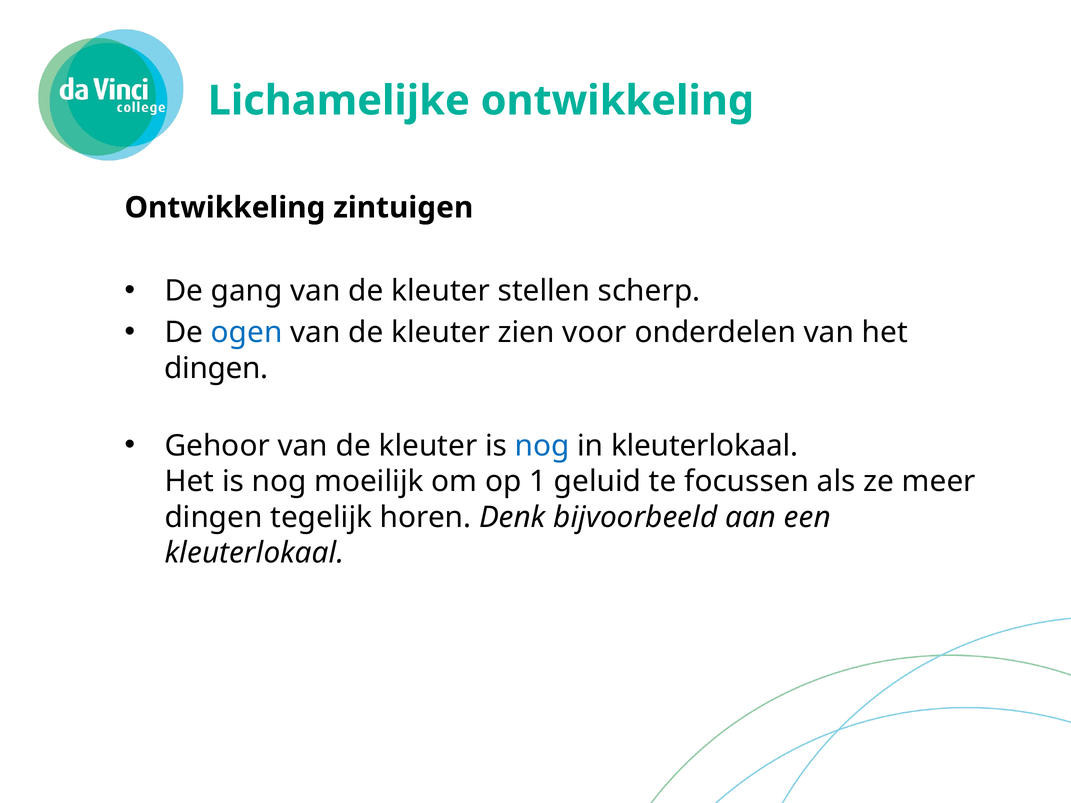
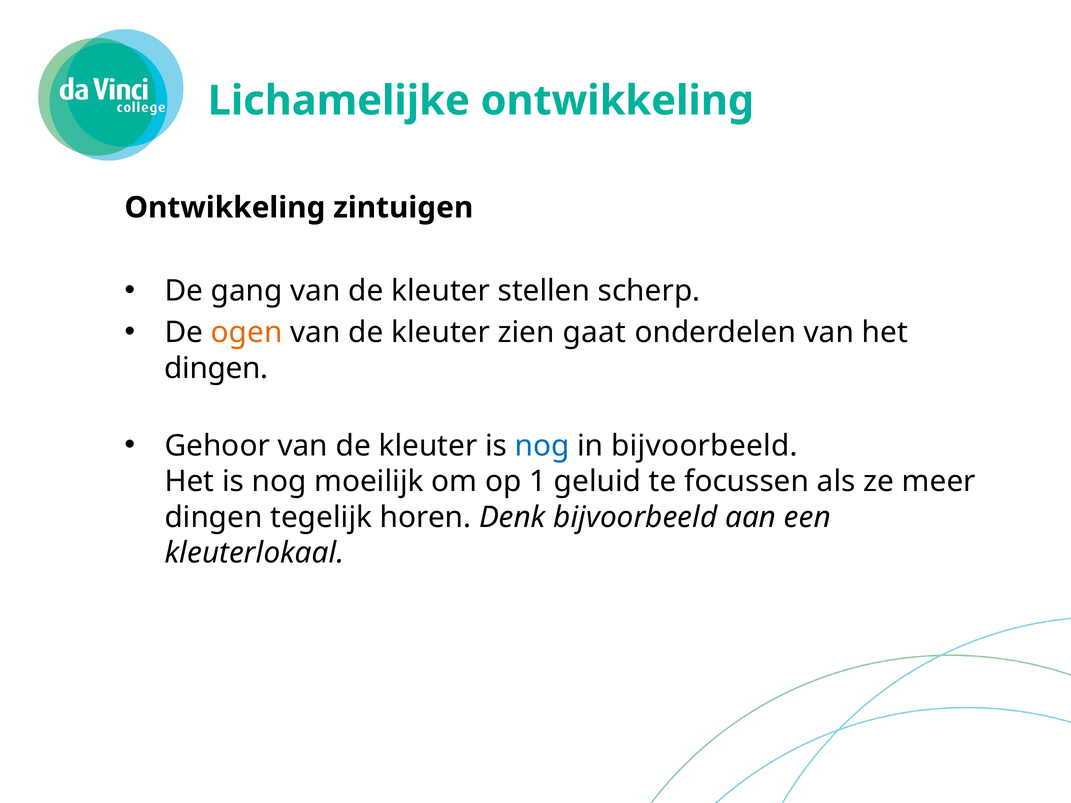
ogen colour: blue -> orange (247, 333)
voor: voor -> gaat (594, 333)
in kleuterlokaal: kleuterlokaal -> bijvoorbeeld (705, 446)
